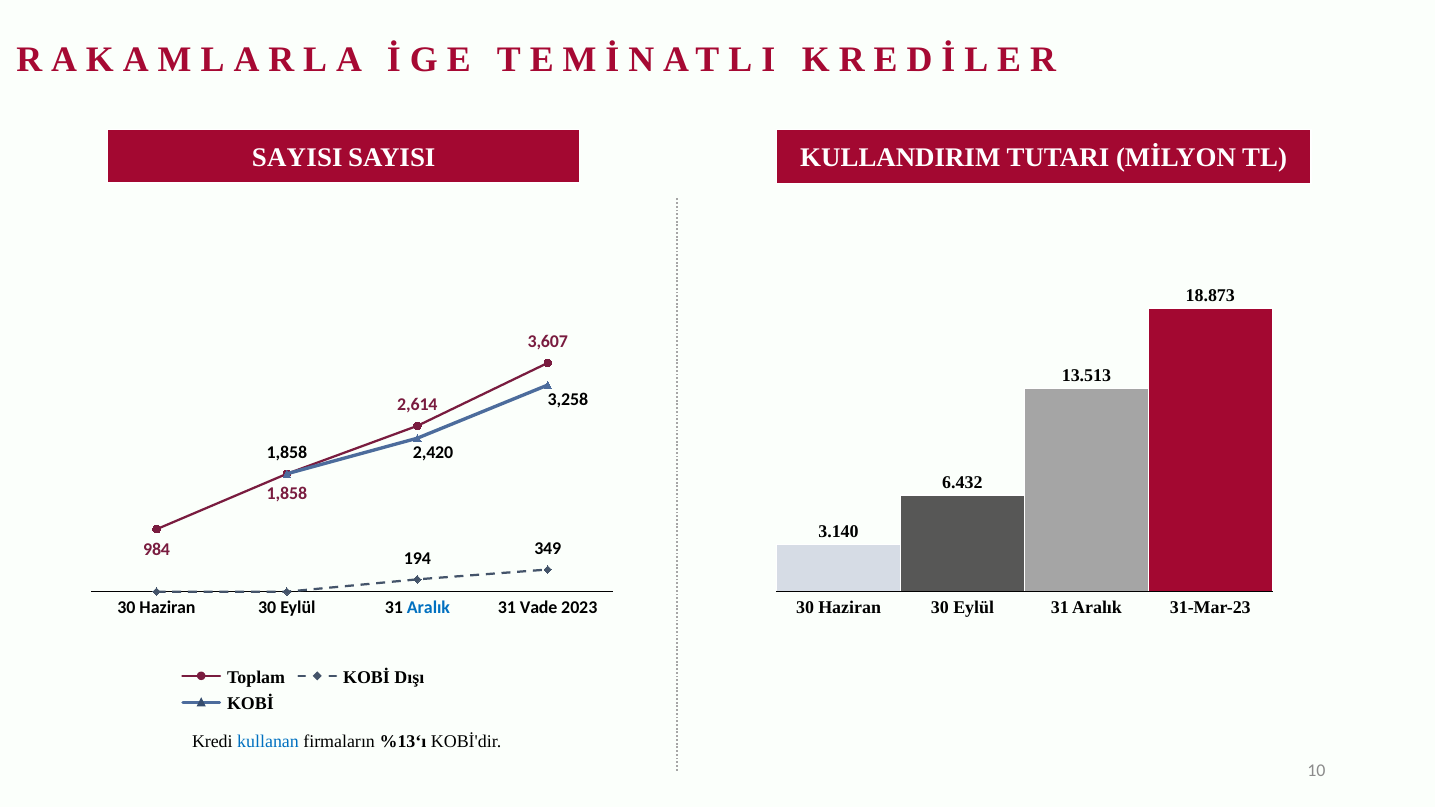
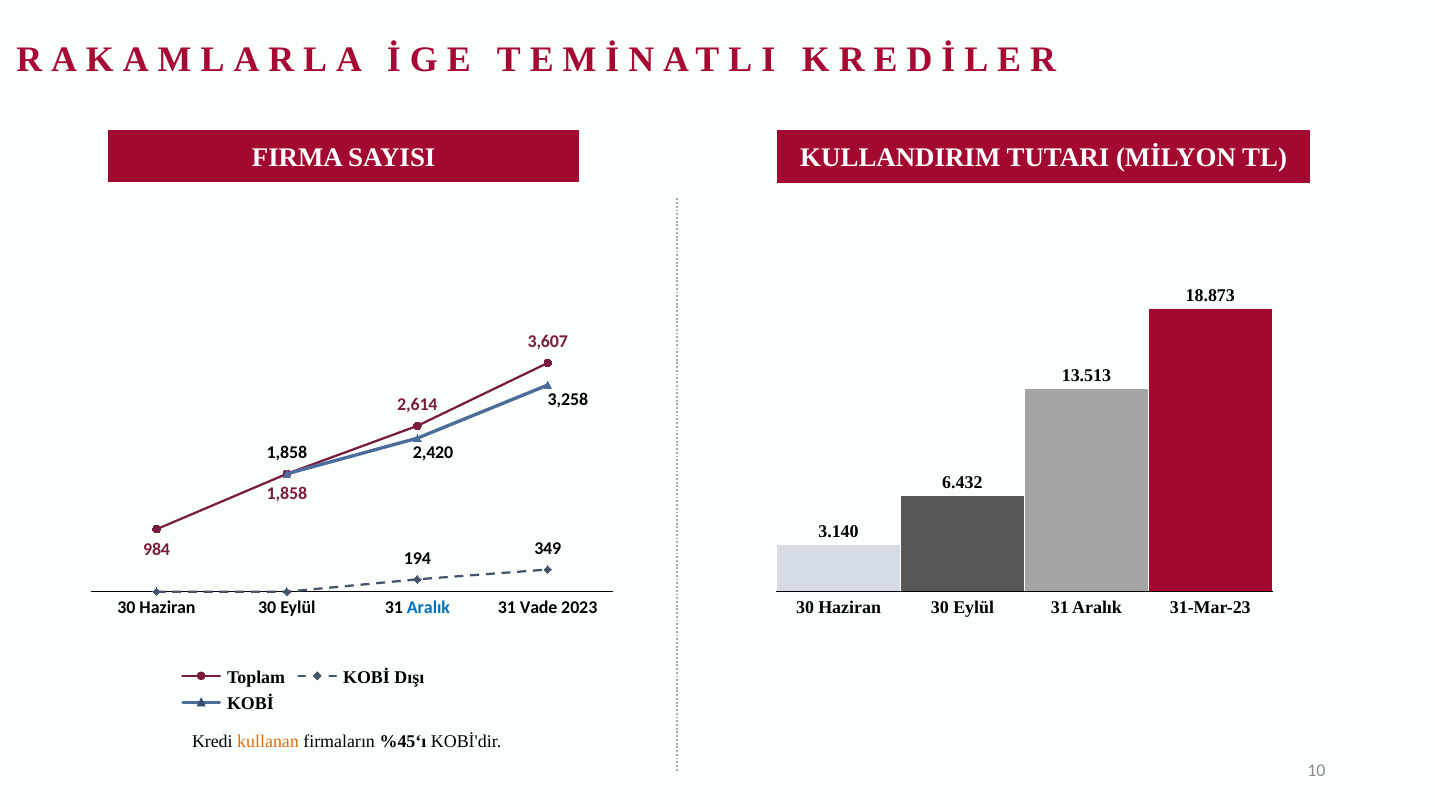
SAYISI: SAYISI -> FIRMA (297, 158)
kullanan colour: blue -> orange (268, 742)
%13‘ı: %13‘ı -> %45‘ı (403, 742)
